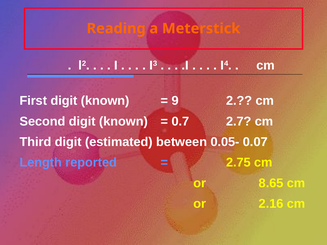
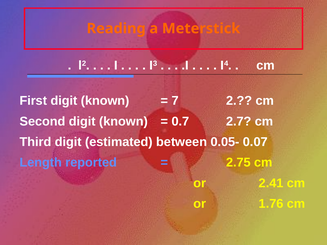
9: 9 -> 7 (175, 101)
8.65: 8.65 -> 2.41 (271, 183)
2.16: 2.16 -> 1.76 (271, 204)
